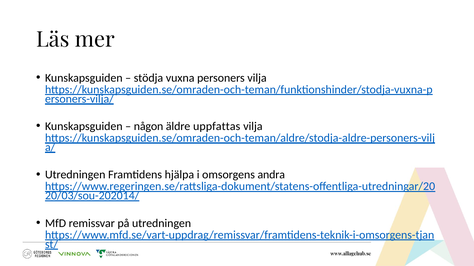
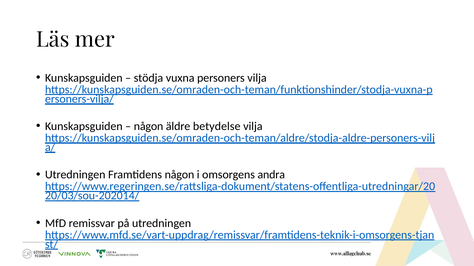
uppfattas: uppfattas -> betydelse (217, 127)
Framtidens hjälpa: hjälpa -> någon (179, 175)
